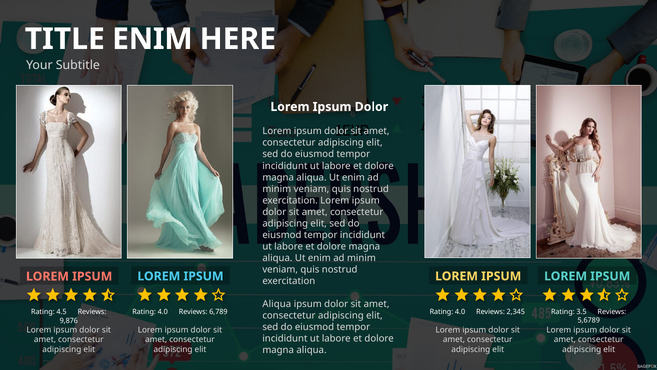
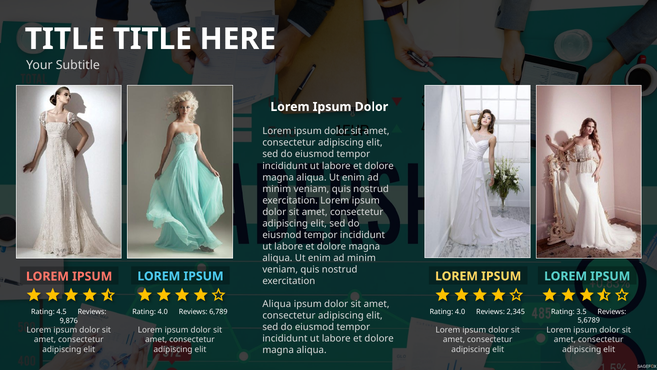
TITLE ENIM: ENIM -> TITLE (152, 39)
